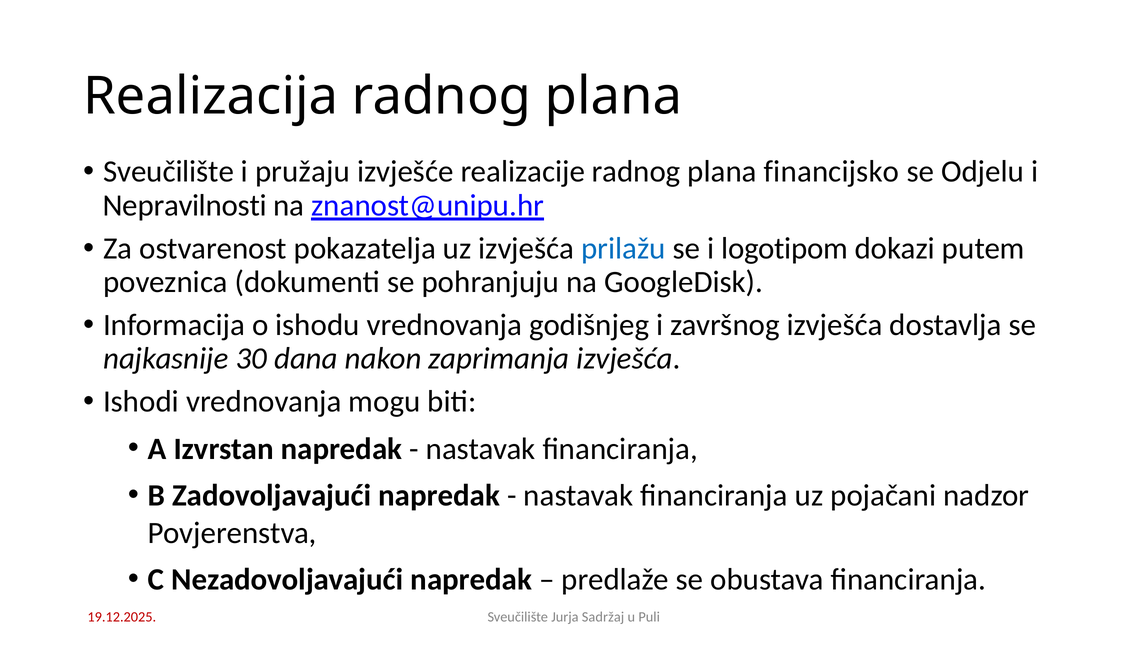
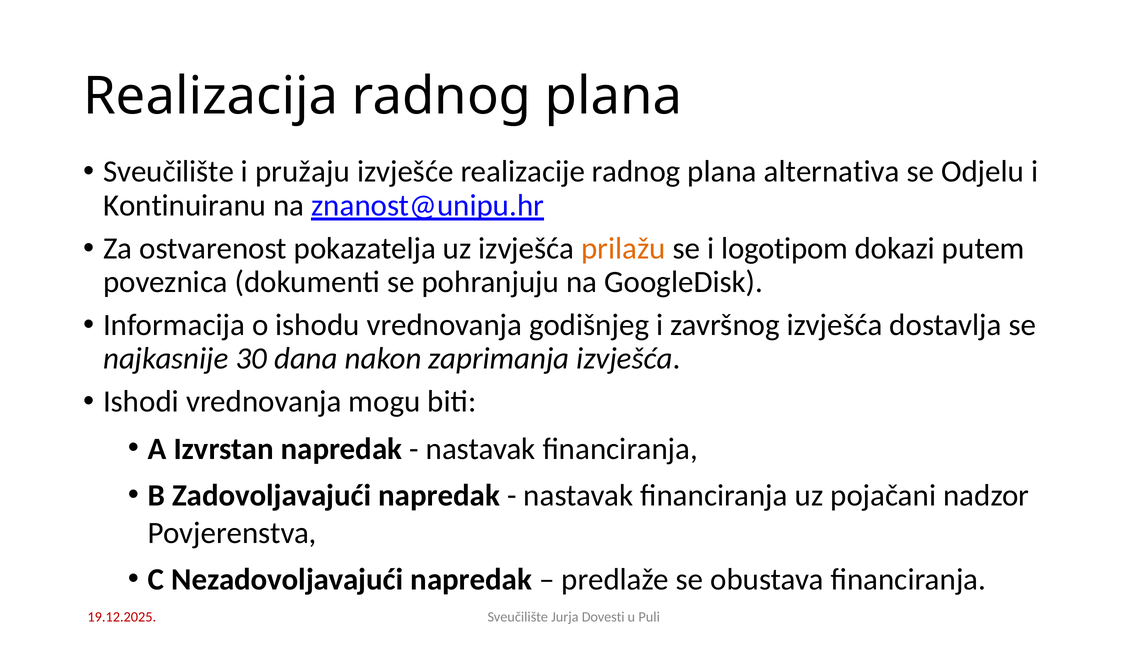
financijsko: financijsko -> alternativa (832, 171)
Nepravilnosti: Nepravilnosti -> Kontinuiranu (185, 205)
prilažu colour: blue -> orange (623, 249)
Sadržaj: Sadržaj -> Dovesti (603, 617)
